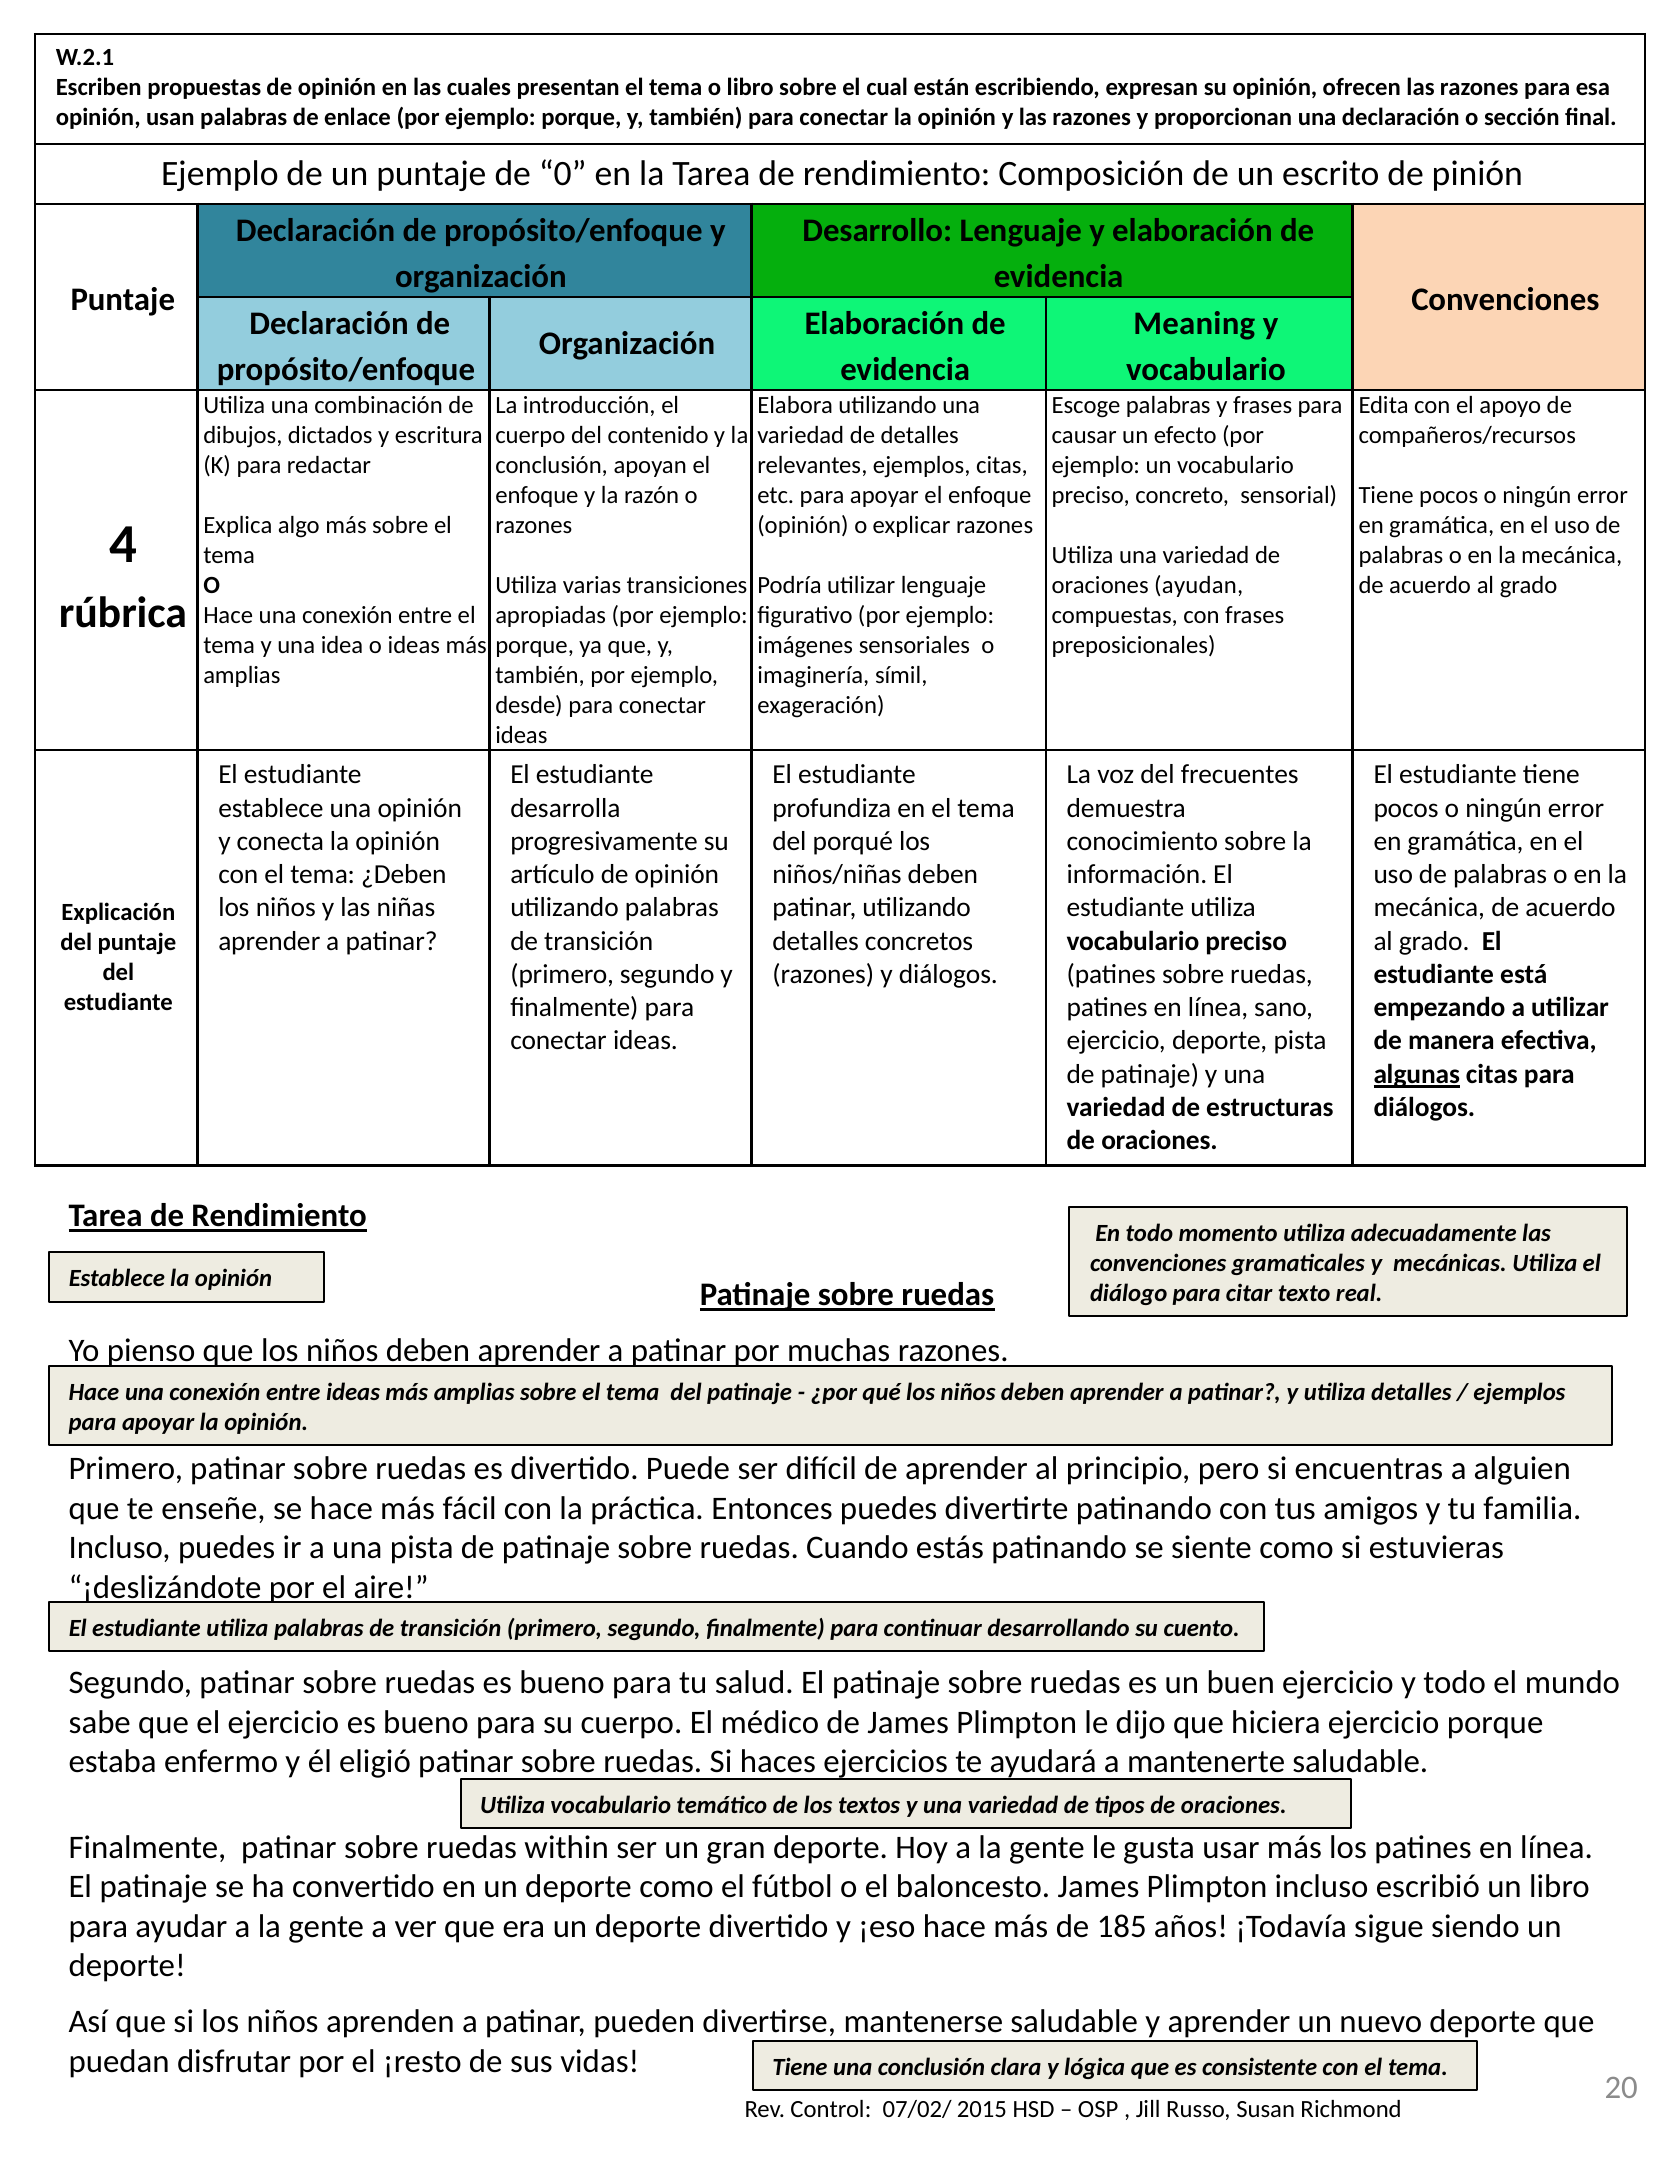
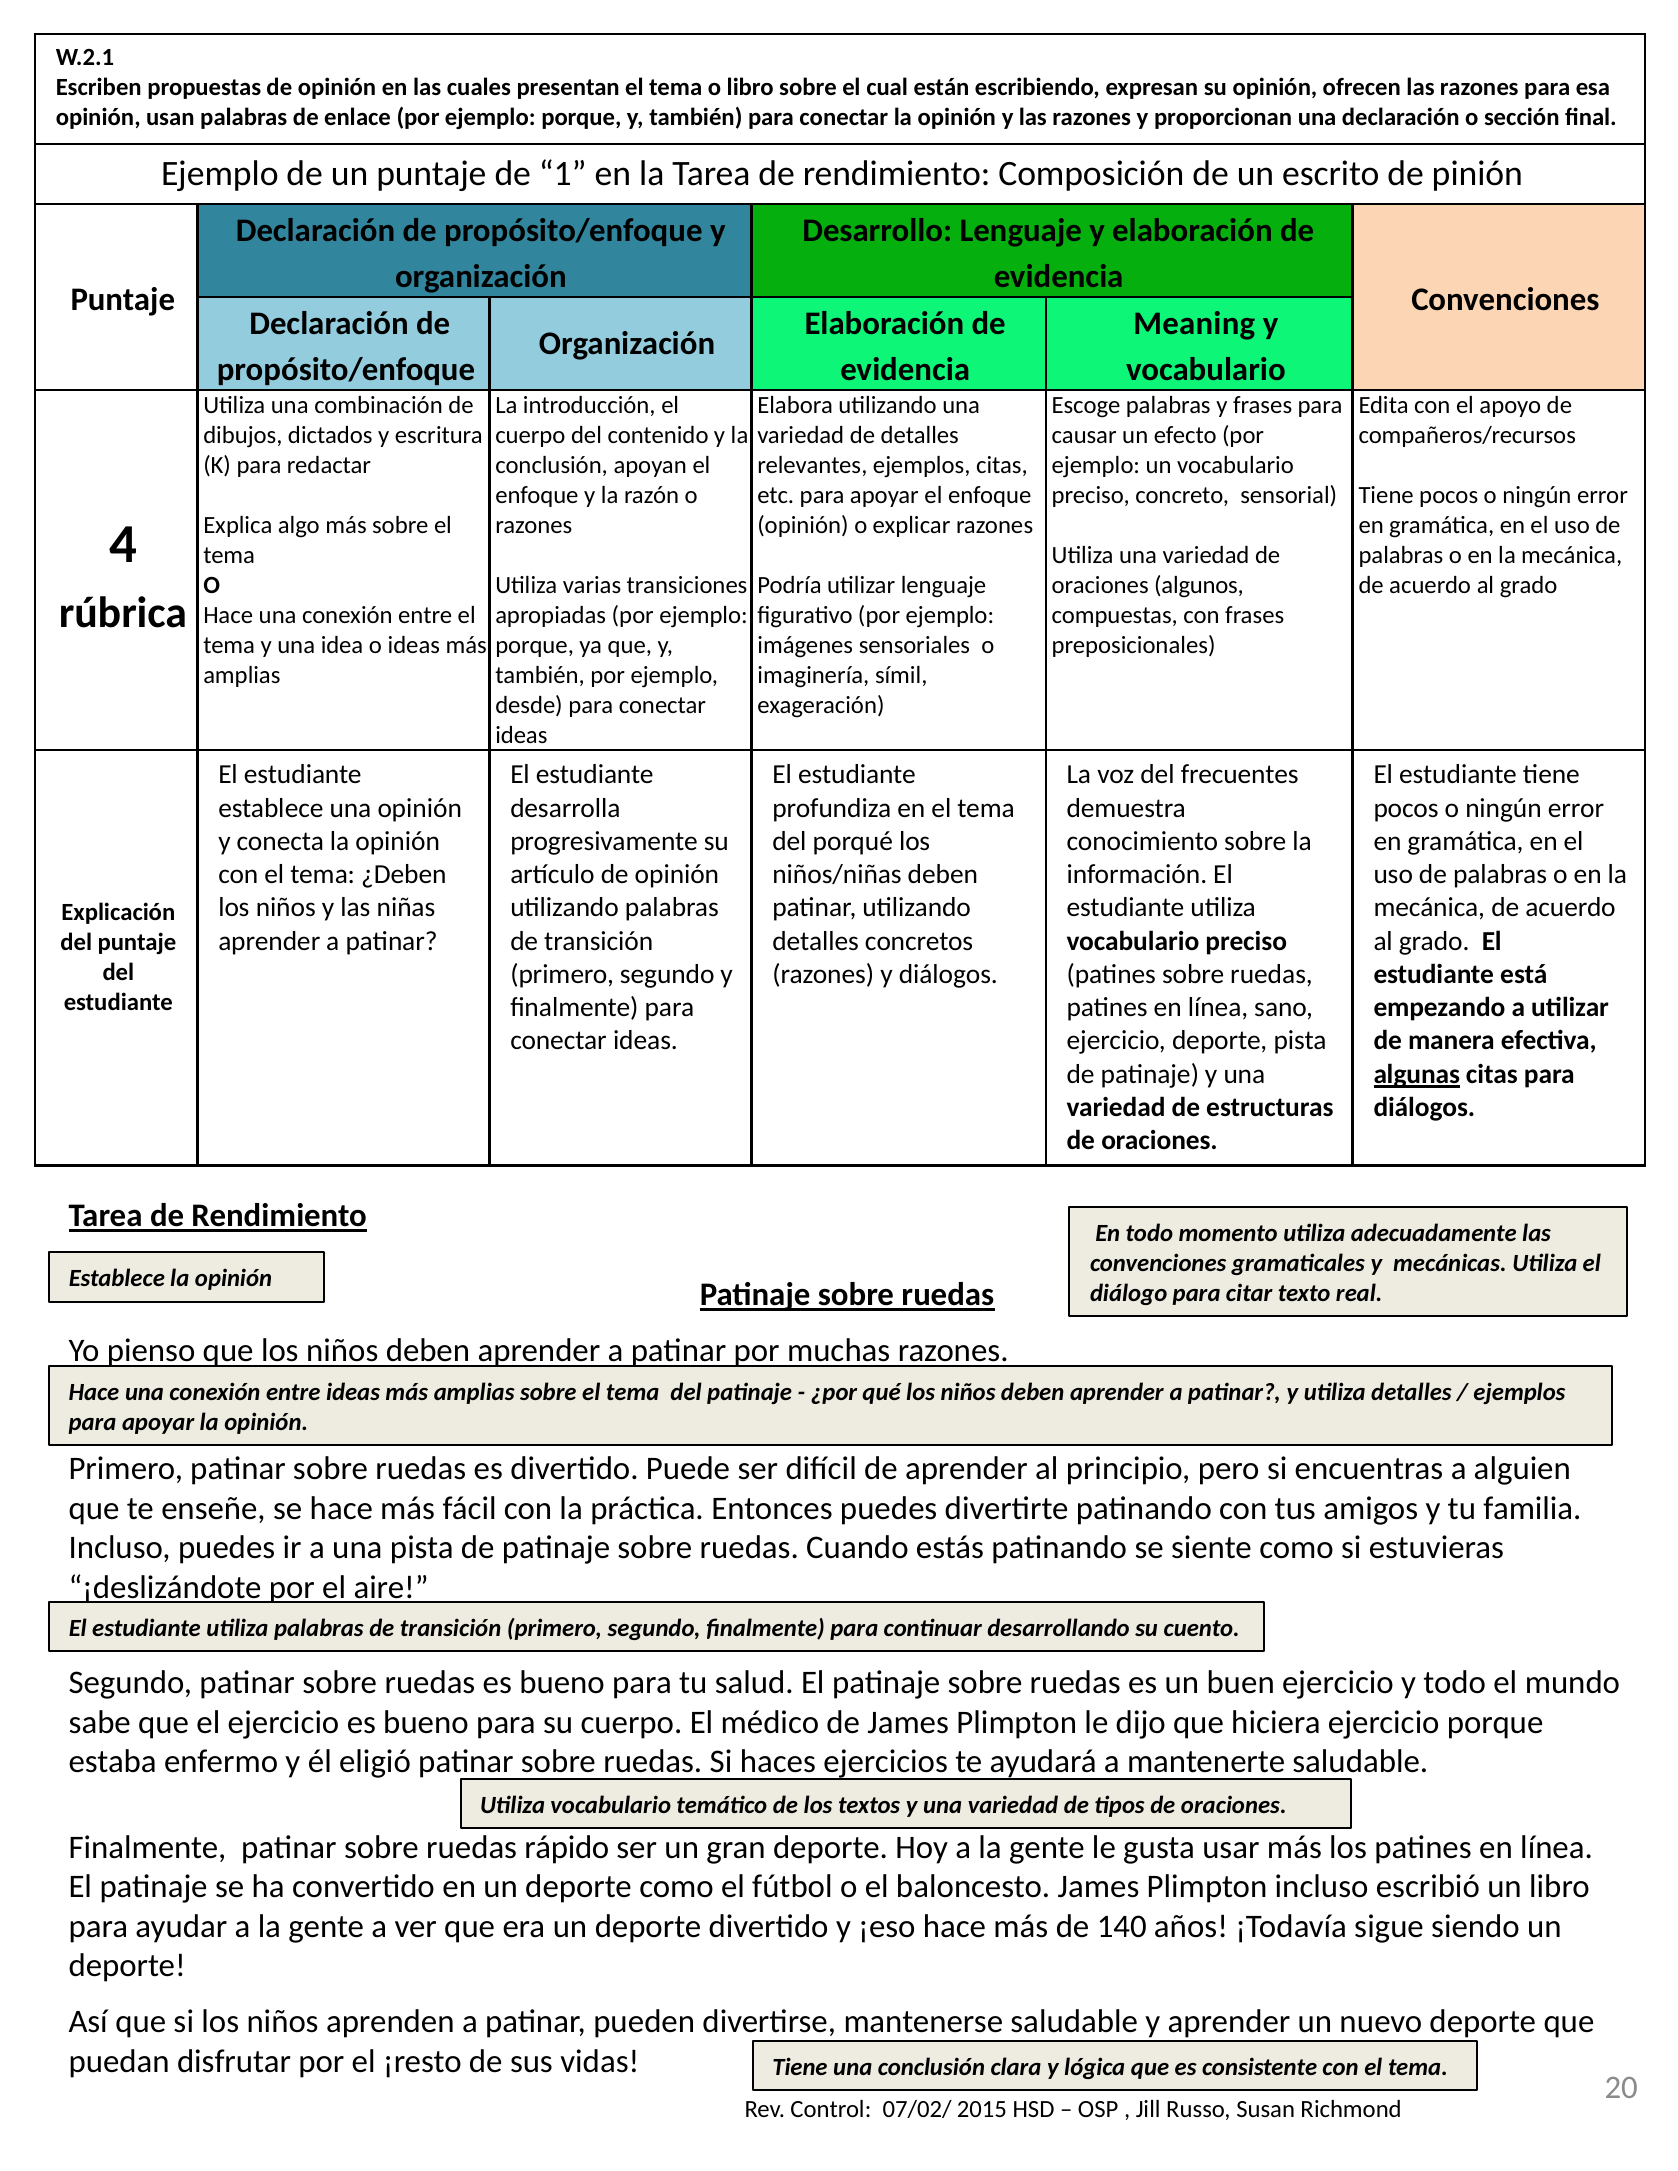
0: 0 -> 1 (563, 174)
ayudan: ayudan -> algunos (1199, 585)
within: within -> rápido (567, 1848)
185: 185 -> 140 (1122, 1927)
